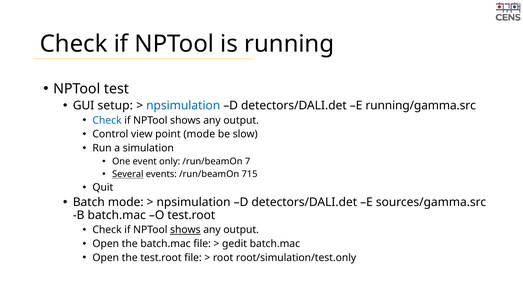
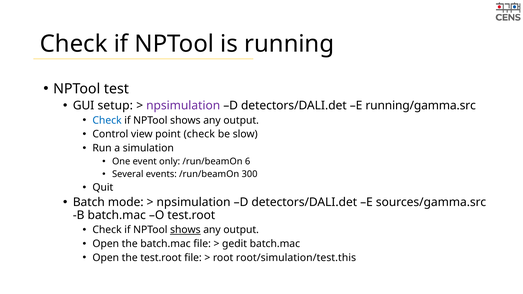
npsimulation colour: blue -> purple (183, 106)
point mode: mode -> check (199, 134)
7: 7 -> 6 (248, 162)
Several underline: present -> none (128, 174)
715: 715 -> 300 (250, 174)
root/simulation/test.only: root/simulation/test.only -> root/simulation/test.this (296, 258)
